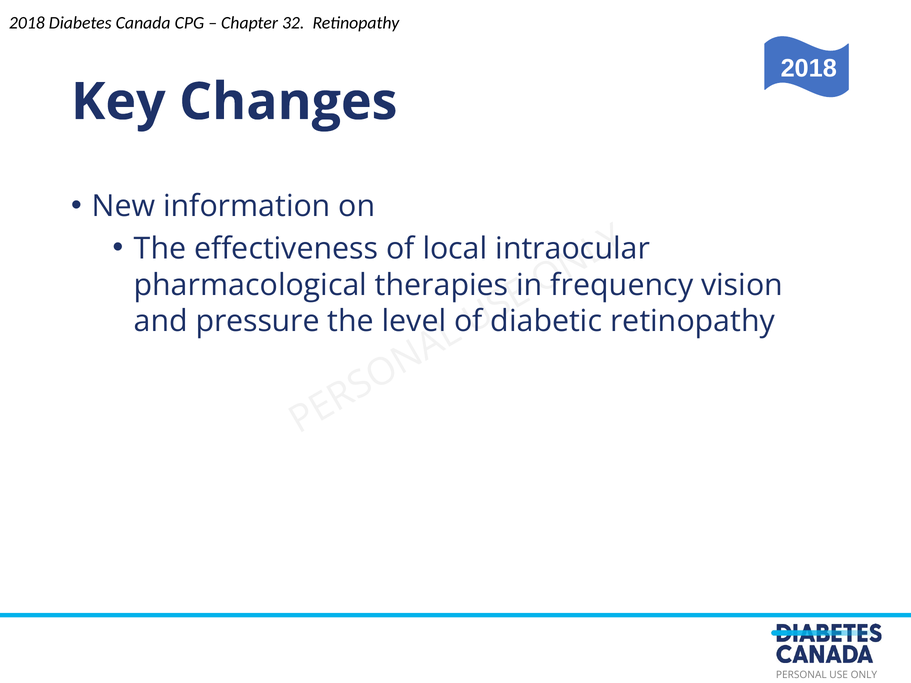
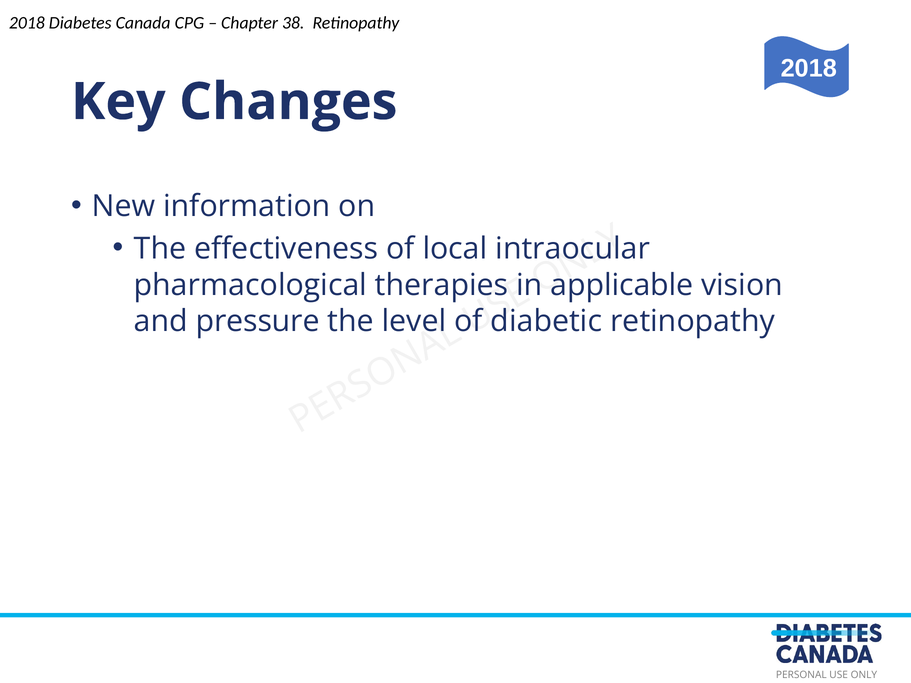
32: 32 -> 38 (293, 23)
frequency: frequency -> applicable (622, 285)
